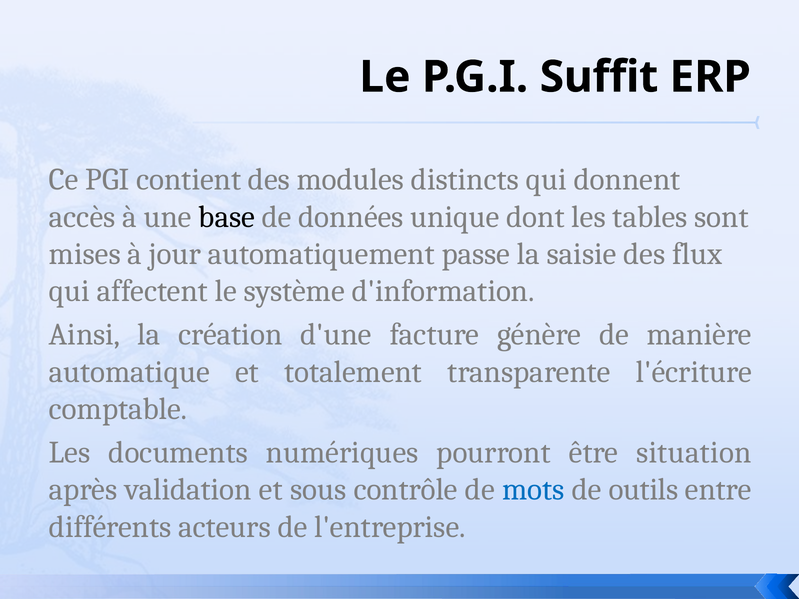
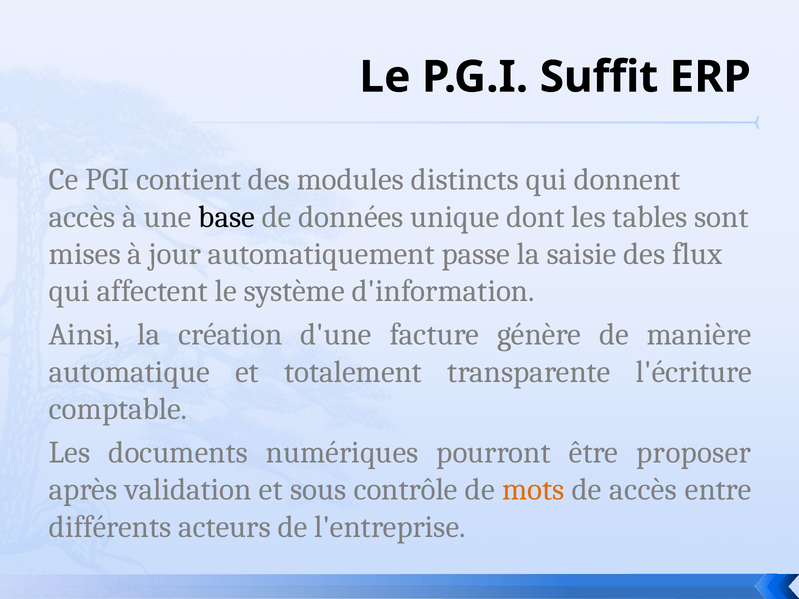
situation: situation -> proposer (694, 453)
mots colour: blue -> orange (533, 490)
de outils: outils -> accès (643, 490)
